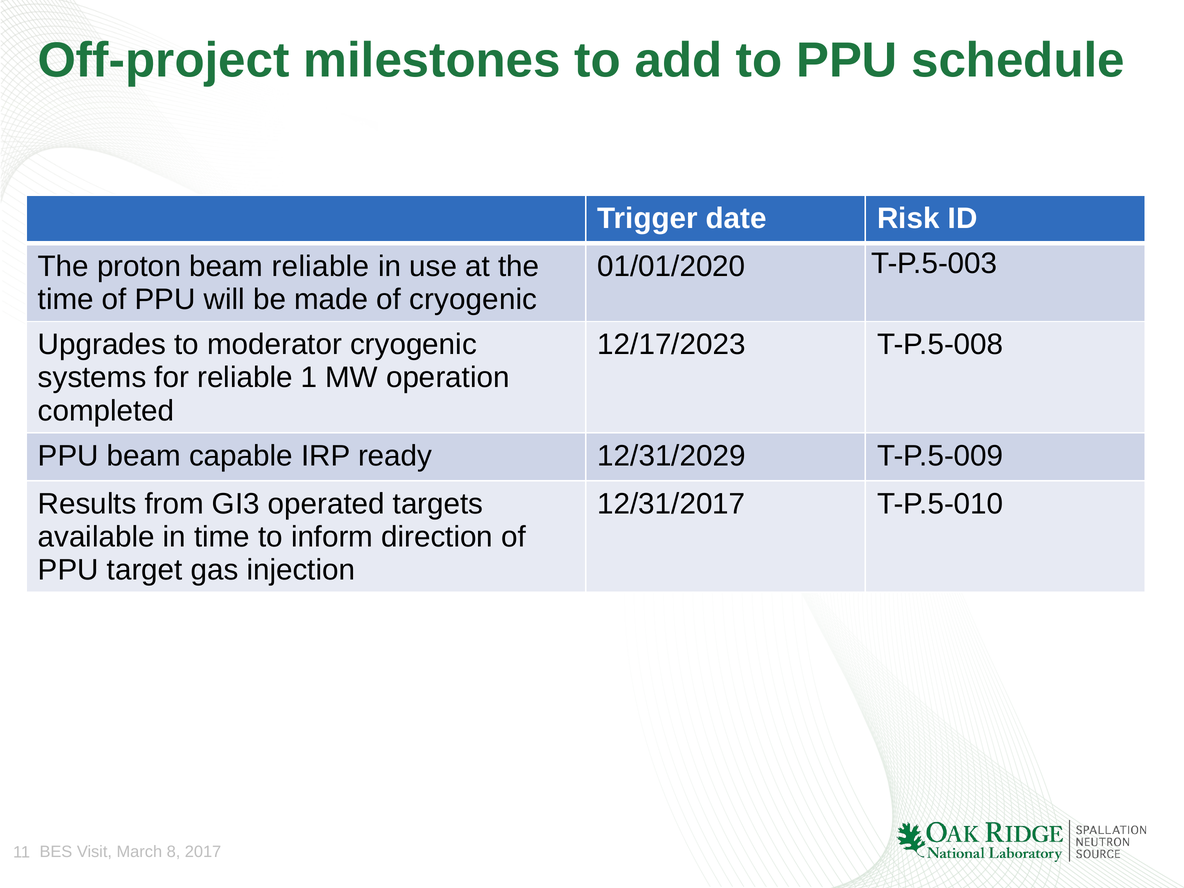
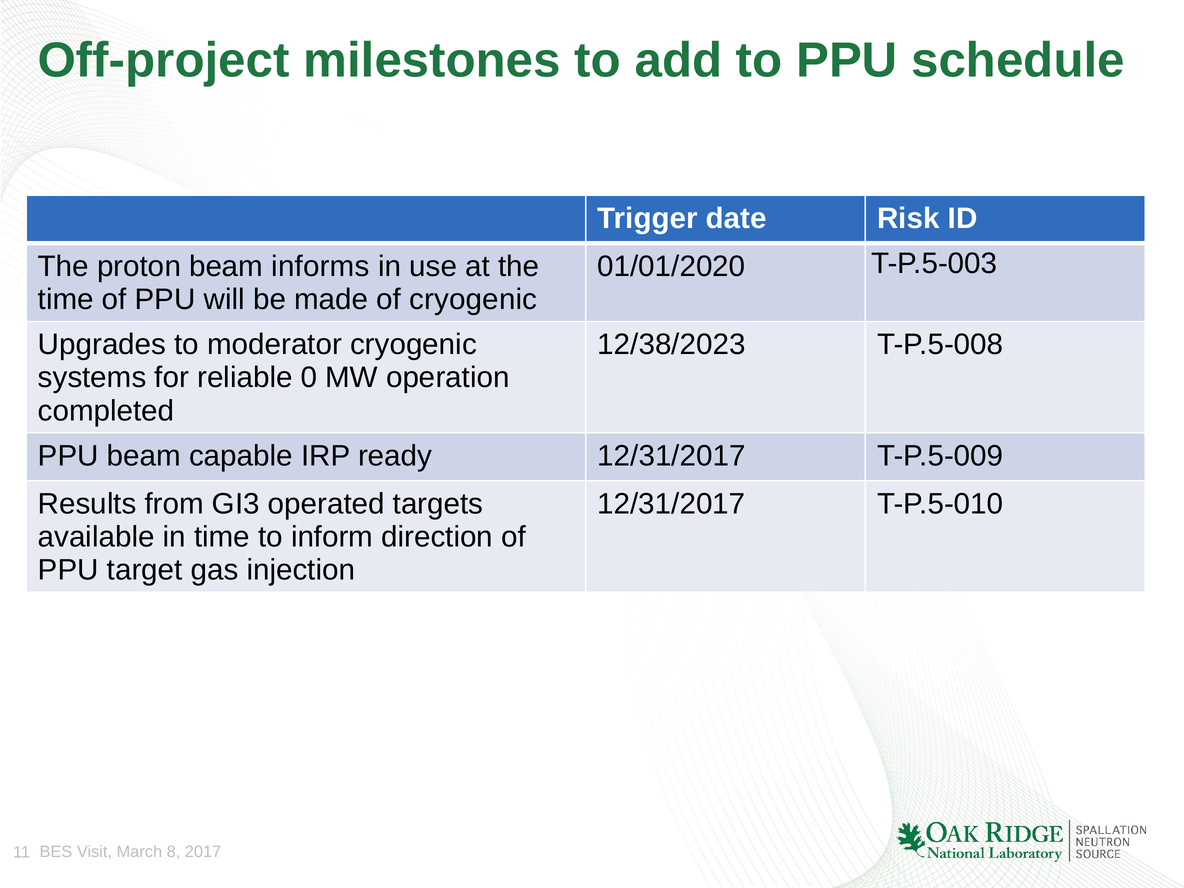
beam reliable: reliable -> informs (320, 266)
12/17/2023: 12/17/2023 -> 12/38/2023 (671, 344)
1: 1 -> 0 (309, 378)
ready 12/31/2029: 12/31/2029 -> 12/31/2017 (671, 456)
